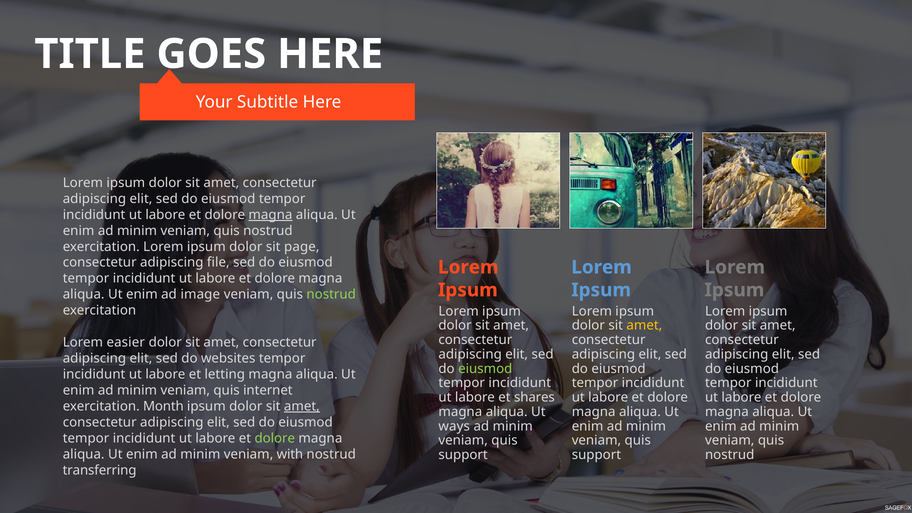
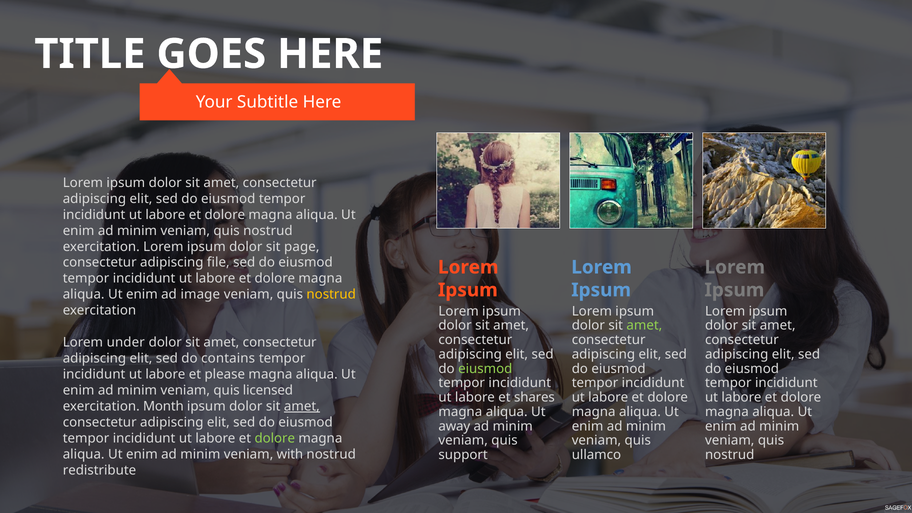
magna underline: present -> none (270, 215)
nostrud colour: light green -> yellow (331, 295)
amet colour: yellow -> light green (644, 326)
easier: easier -> under (126, 342)
websites: websites -> contains (228, 358)
letting: letting -> please (225, 374)
internet: internet -> licensed (268, 390)
ways: ways -> away (454, 426)
support: support -> ullamco (596, 455)
transferring: transferring -> redistribute (99, 470)
